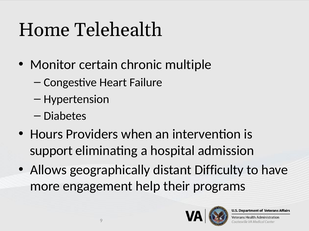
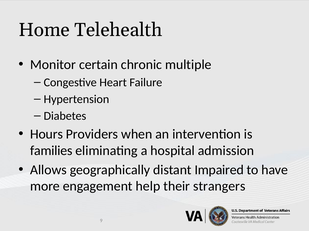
support: support -> families (51, 151)
Difficulty: Difficulty -> Impaired (219, 170)
programs: programs -> strangers (219, 187)
